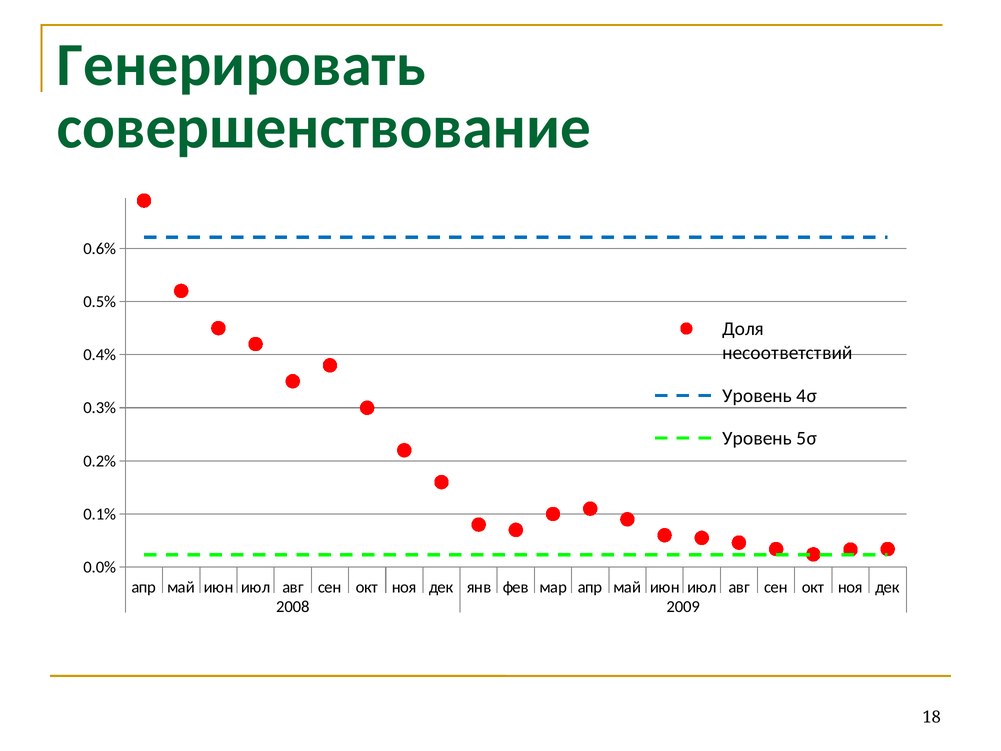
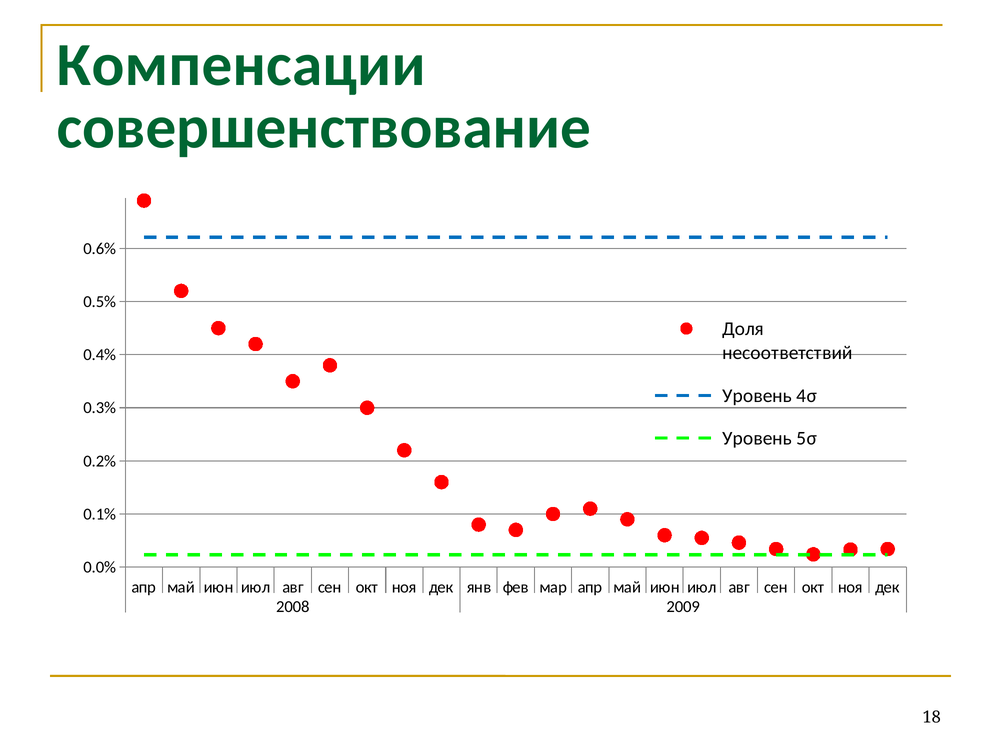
Генерировать: Генерировать -> Компенсации (241, 65)
